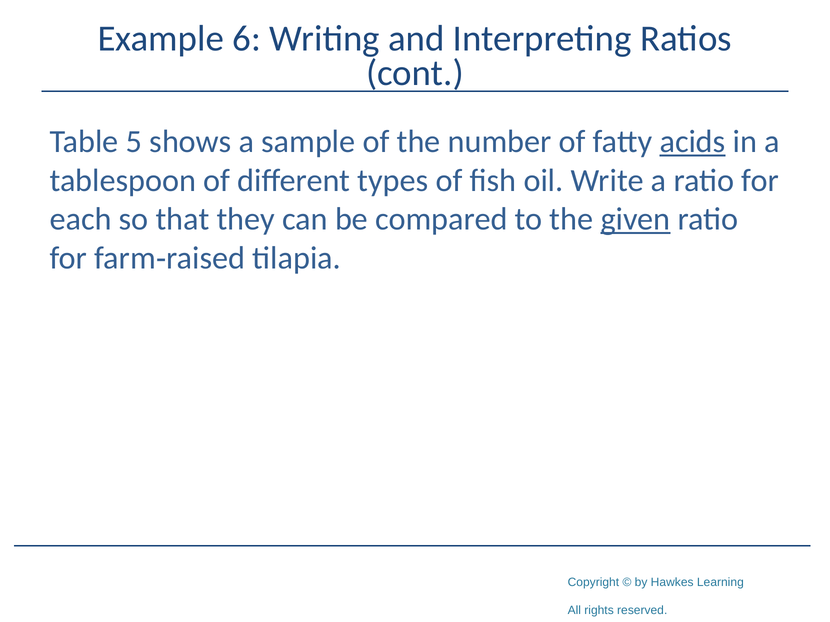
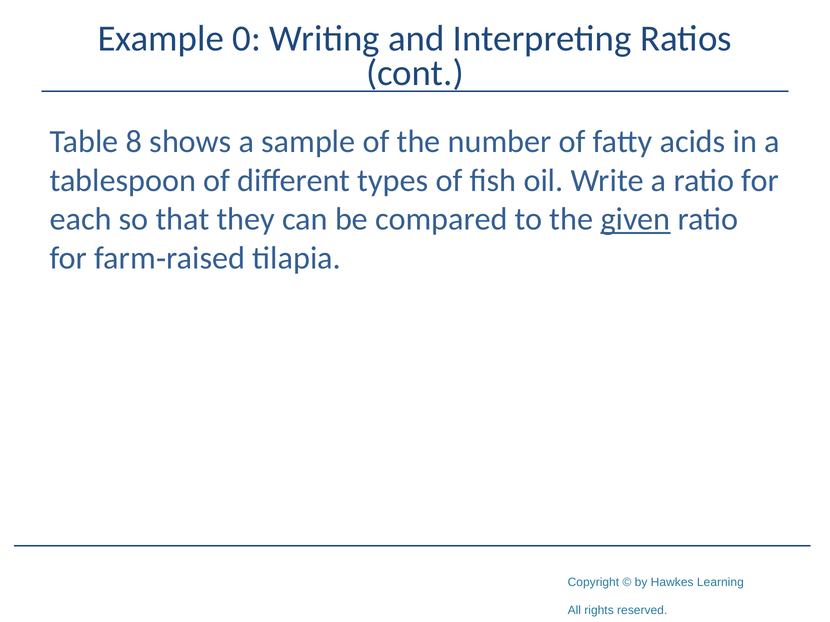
6: 6 -> 0 (247, 39)
5: 5 -> 8 (134, 142)
acids underline: present -> none (693, 142)
